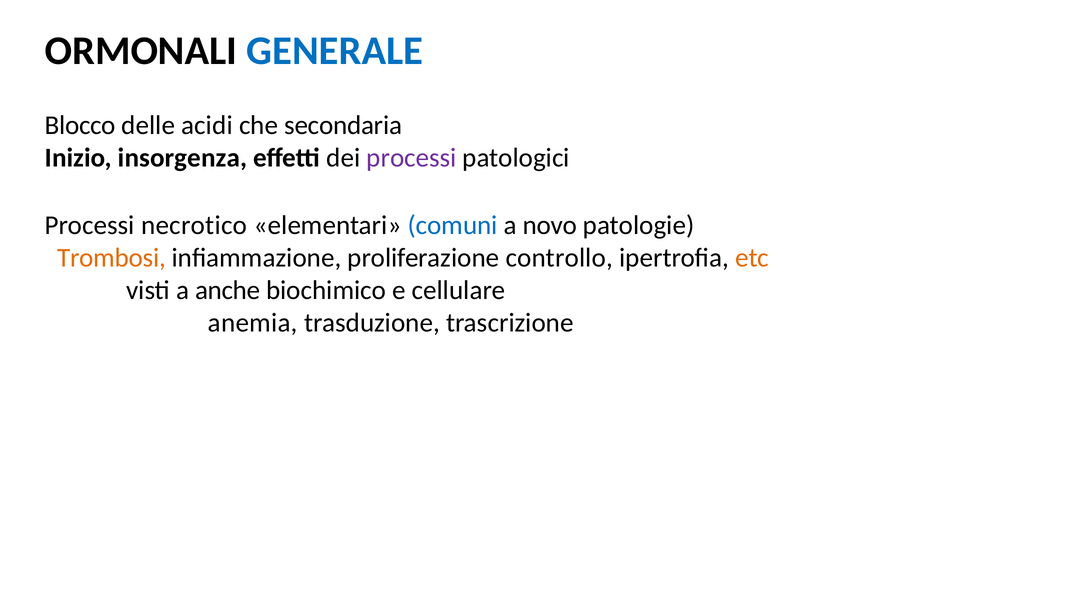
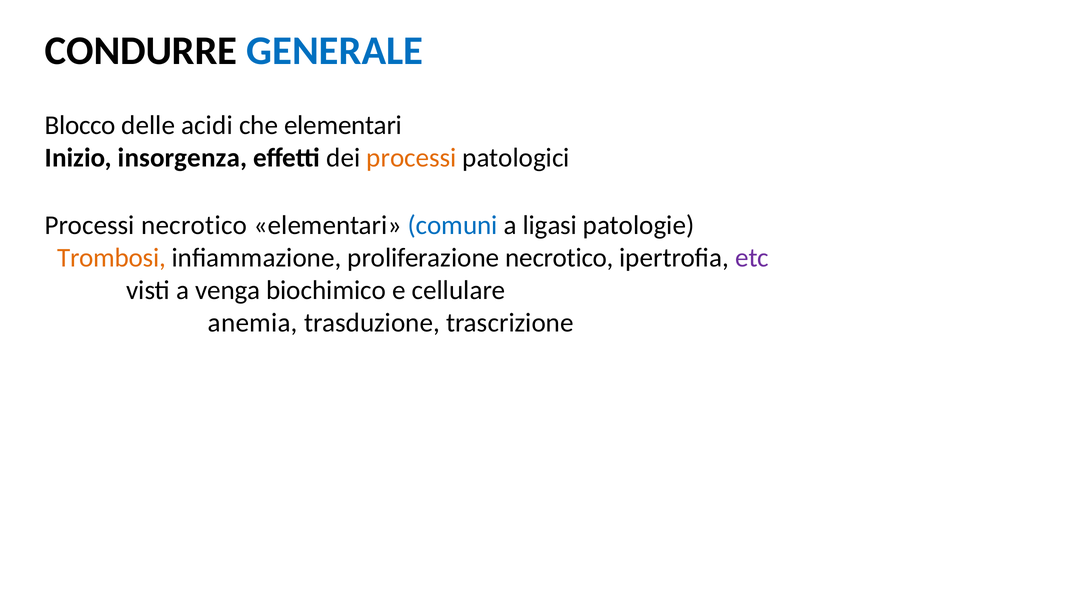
ORMONALI: ORMONALI -> CONDURRE (141, 51)
che secondaria: secondaria -> elementari (343, 125)
processi colour: purple -> orange (411, 158)
novo: novo -> ligasi (550, 225)
proliferazione controllo: controllo -> necrotico (559, 258)
etc colour: orange -> purple (752, 258)
anche: anche -> venga (228, 290)
